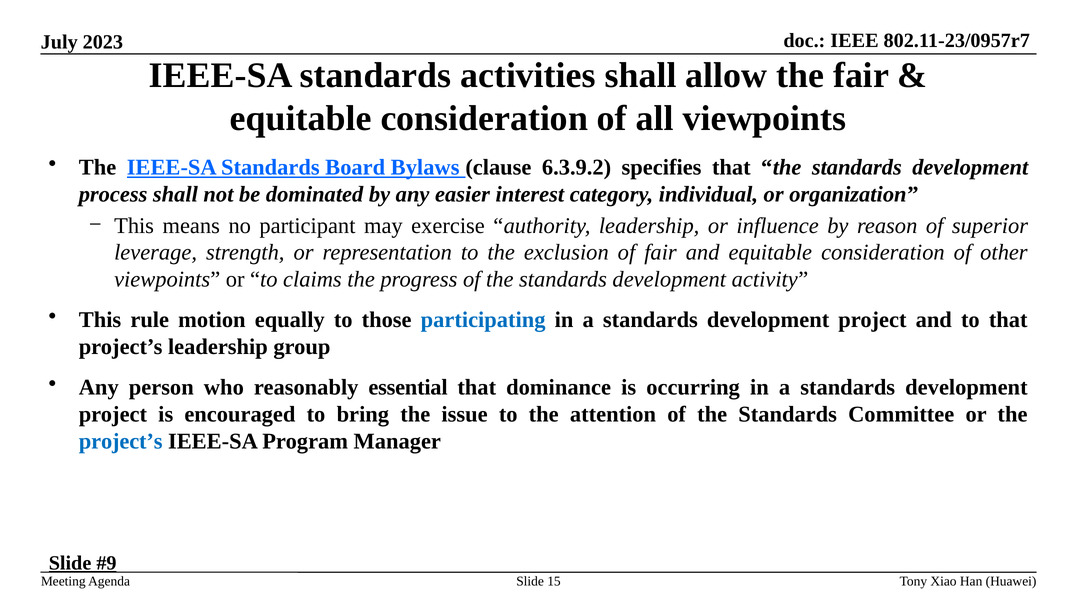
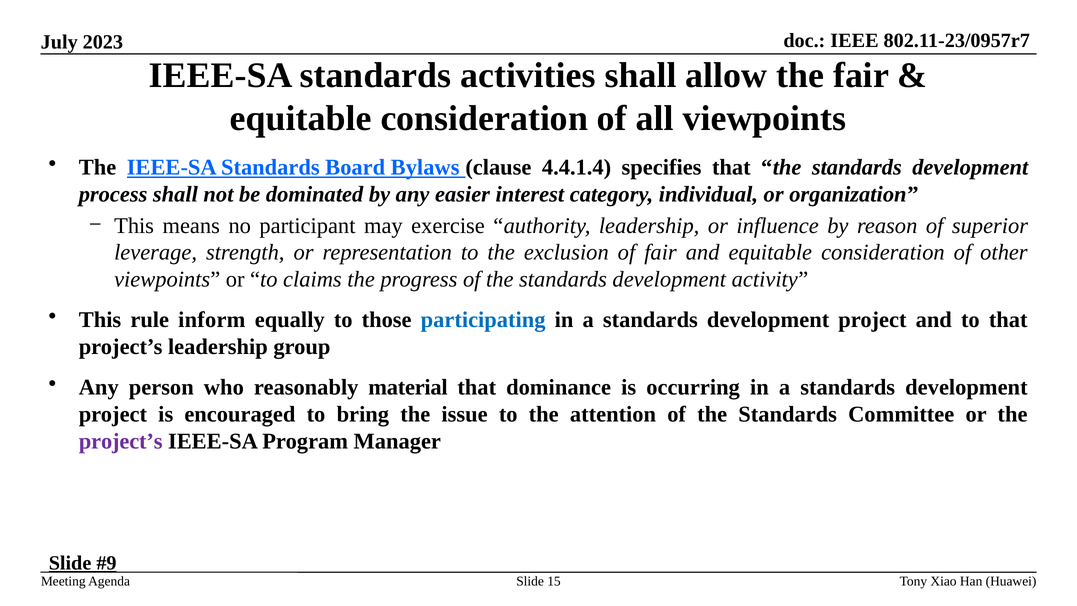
6.3.9.2: 6.3.9.2 -> 4.4.1.4 (577, 167)
motion: motion -> inform (212, 320)
essential: essential -> material (408, 387)
project’s colour: blue -> purple (121, 441)
